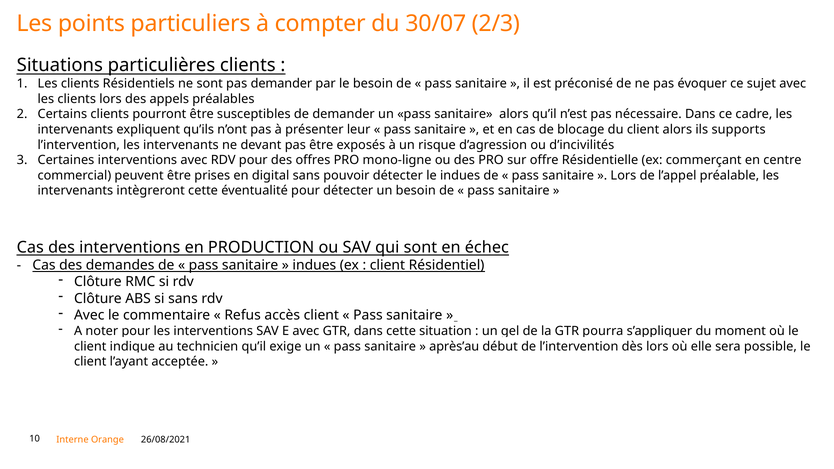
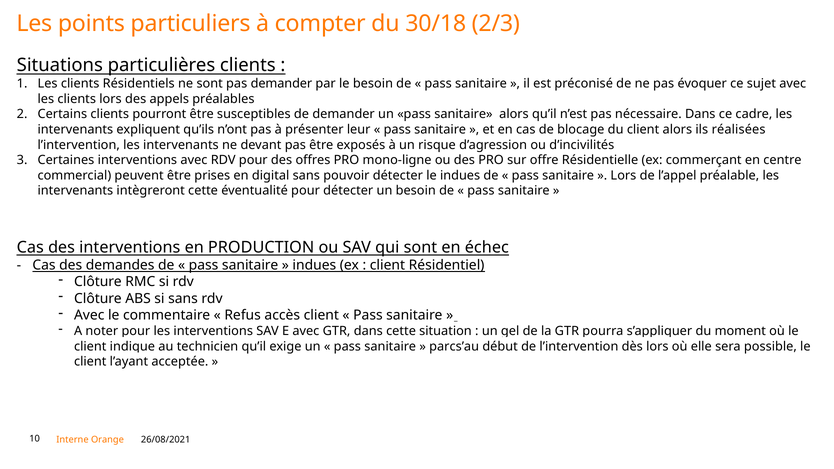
30/07: 30/07 -> 30/18 (436, 23)
supports: supports -> réalisées (739, 130)
après’au: après’au -> parcs’au (454, 347)
